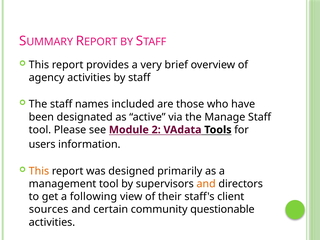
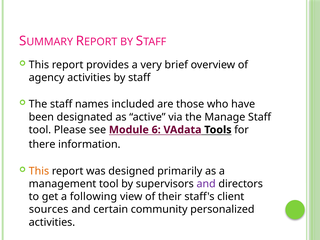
2: 2 -> 6 (156, 130)
users: users -> there (42, 144)
and colour: orange -> purple (206, 184)
questionable: questionable -> personalized (222, 209)
